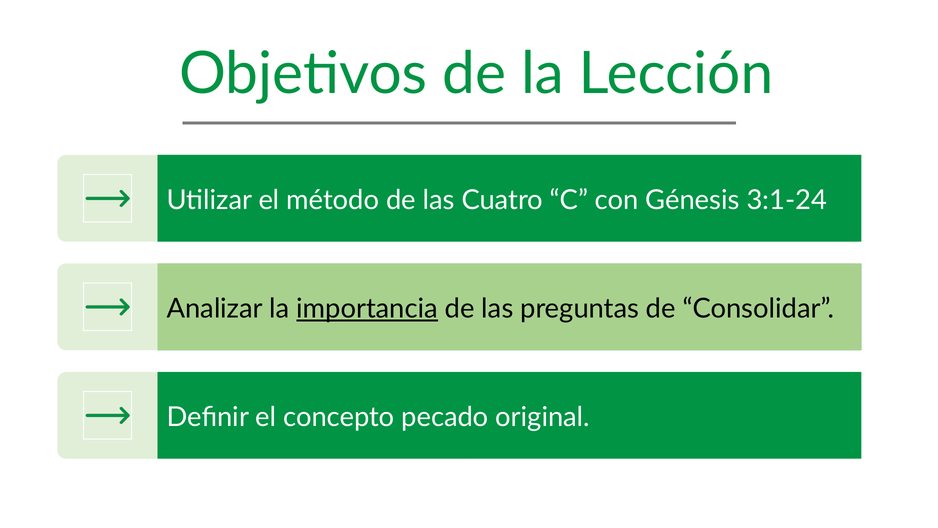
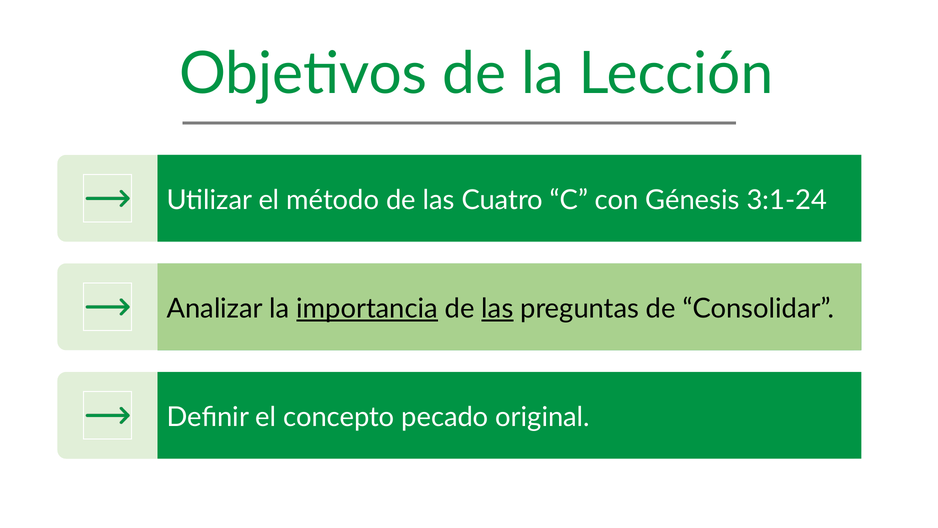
las underline: none -> present (497, 308)
